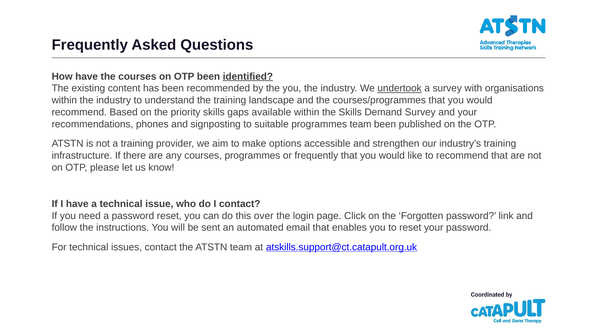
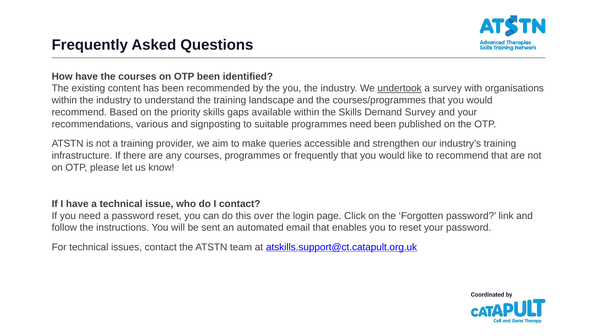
identified underline: present -> none (248, 76)
phones: phones -> various (152, 124)
programmes team: team -> need (361, 124)
options: options -> queries (285, 144)
